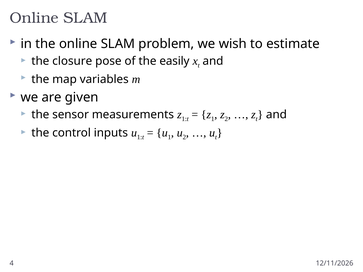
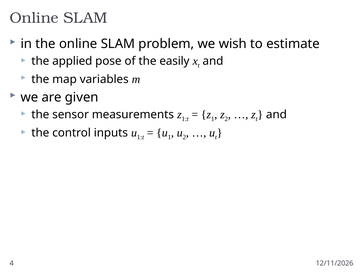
closure: closure -> applied (72, 61)
